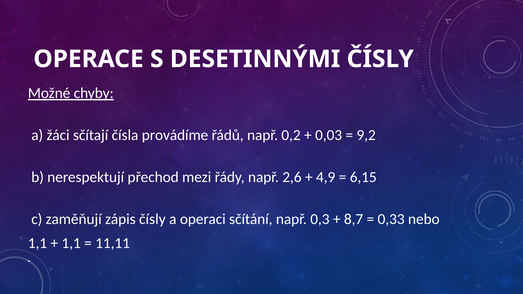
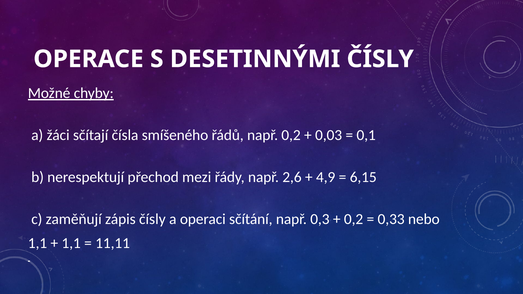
provádíme: provádíme -> smíšeného (175, 135)
9,2: 9,2 -> 0,1 (366, 135)
8,7: 8,7 -> 0,2 (354, 219)
